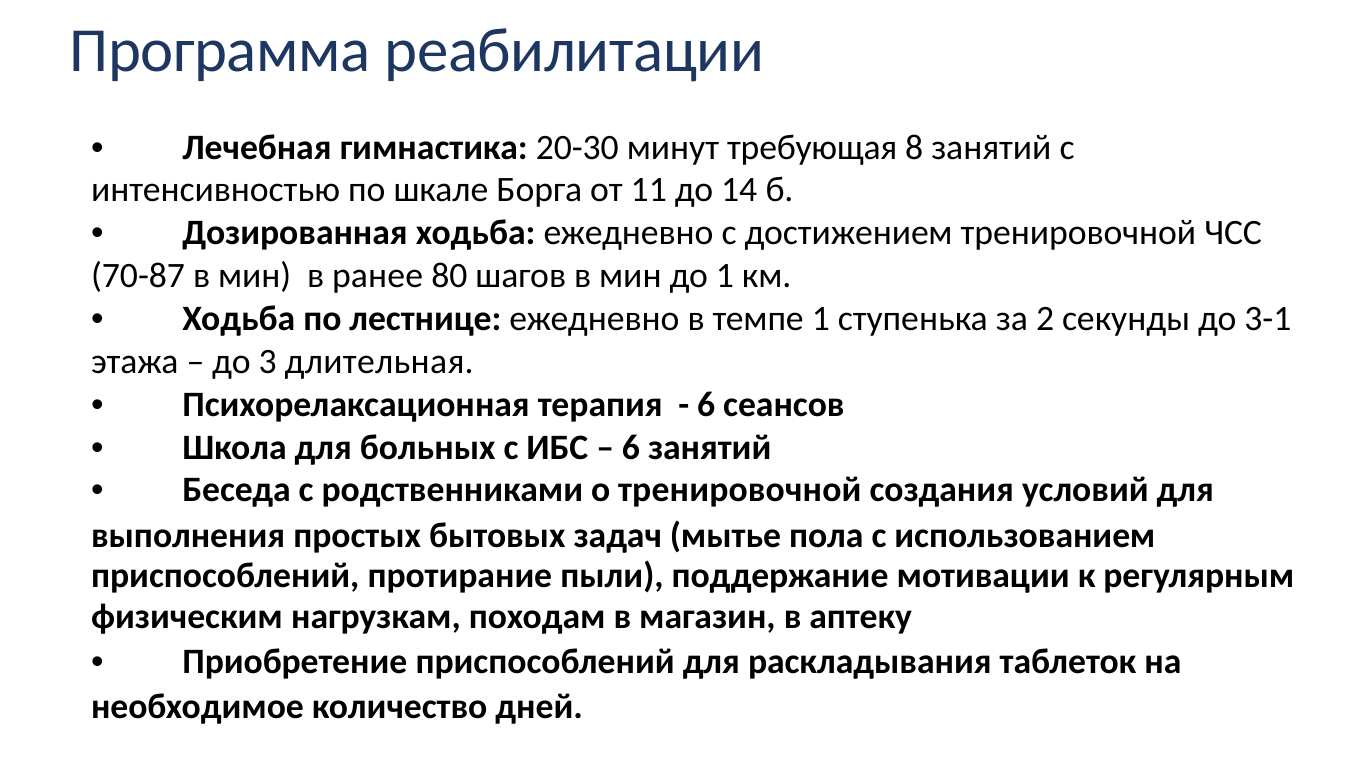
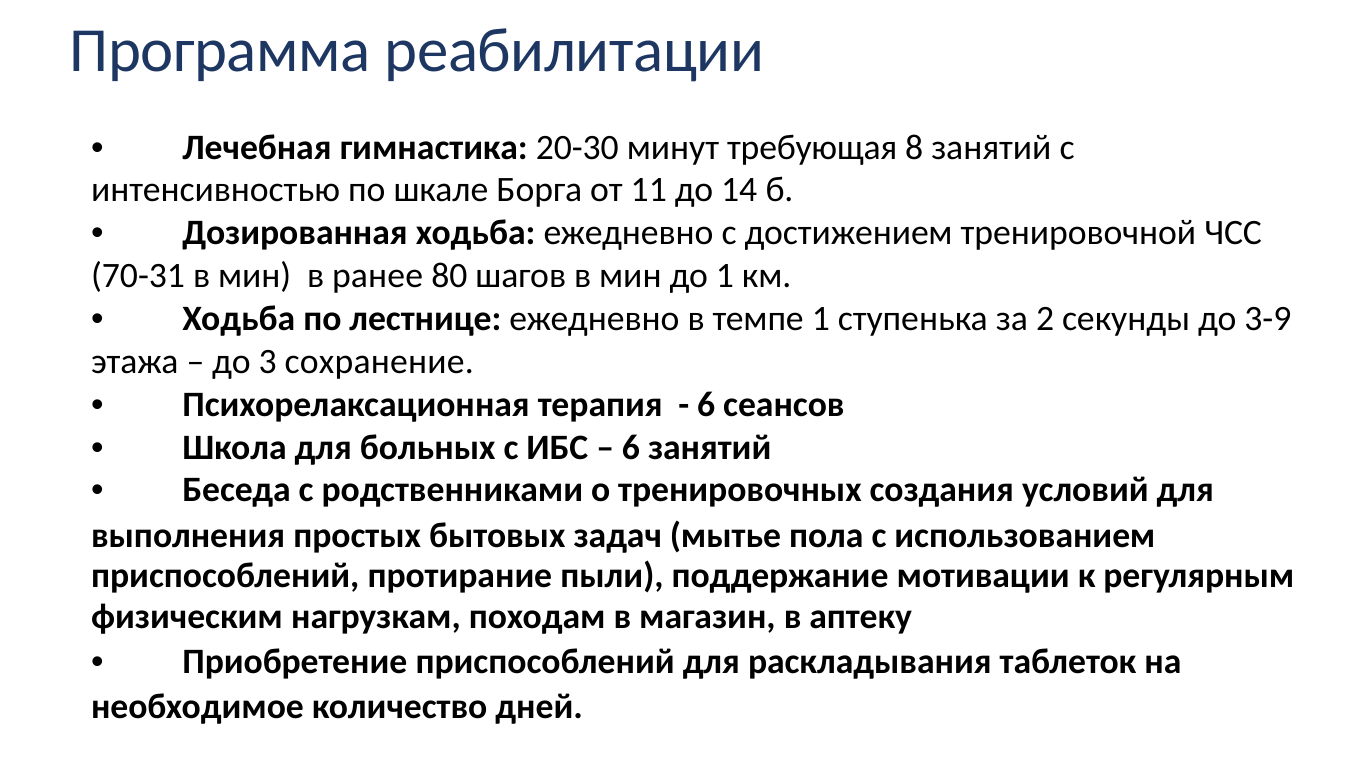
70-87: 70-87 -> 70-31 (138, 276)
3-1: 3-1 -> 3-9 (1268, 319)
длительная: длительная -> сохранение (379, 361)
о тренировочной: тренировочной -> тренировочных (740, 490)
